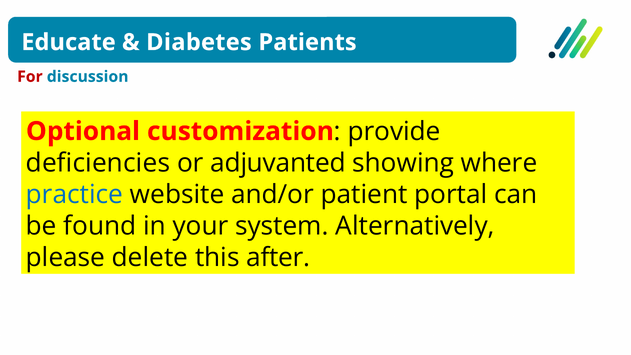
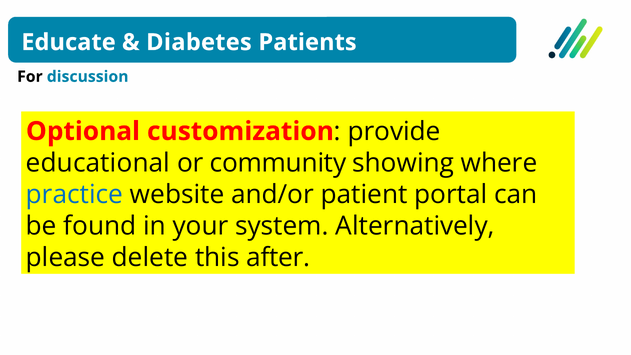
For colour: red -> black (30, 77)
deficiencies: deficiencies -> educational (98, 163)
adjuvanted: adjuvanted -> community (278, 163)
